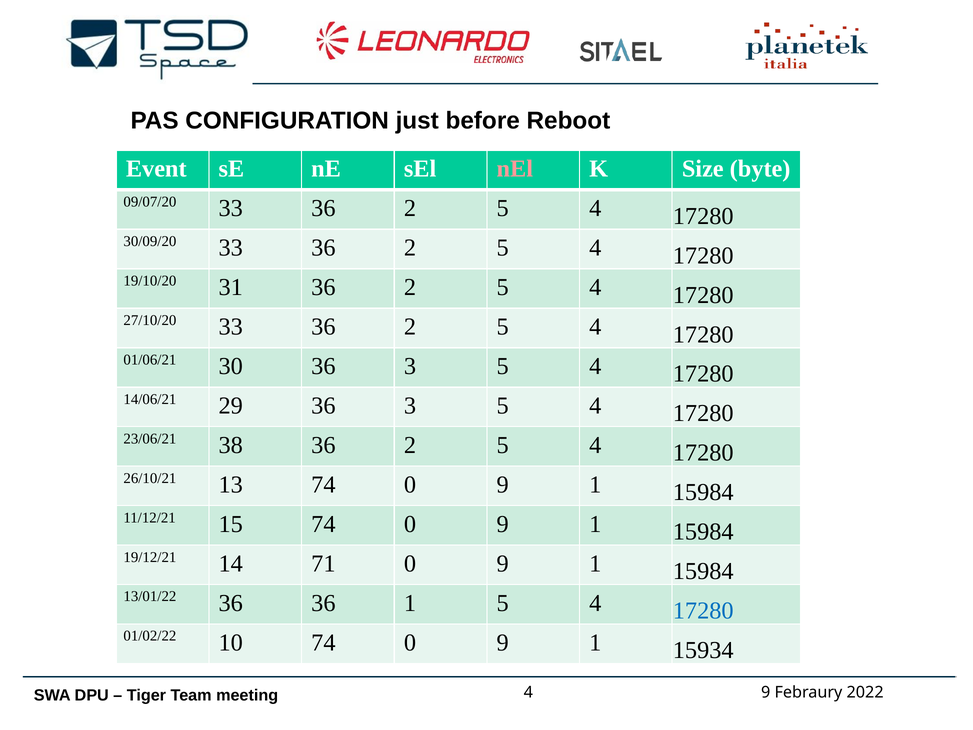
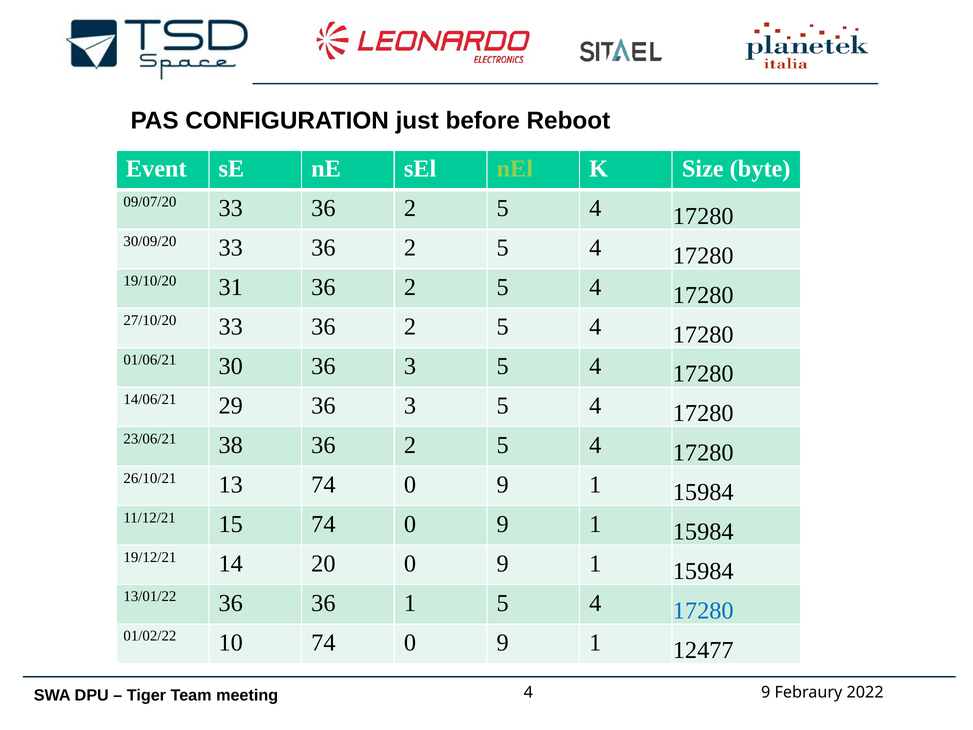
nEl colour: pink -> light green (515, 169)
71: 71 -> 20 (323, 563)
15934: 15934 -> 12477 (703, 650)
